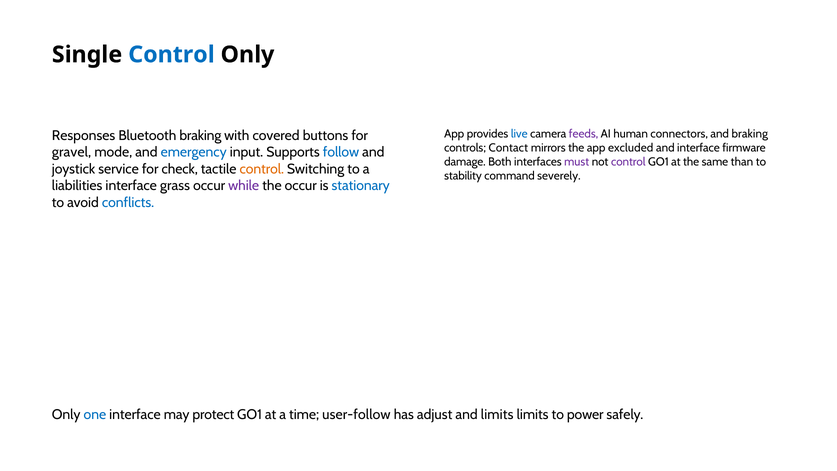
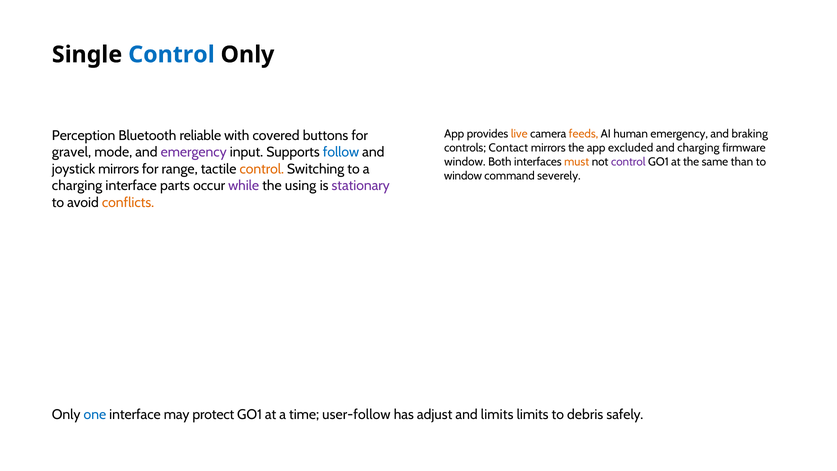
live colour: blue -> orange (519, 134)
feeds colour: purple -> orange (583, 134)
human connectors: connectors -> emergency (679, 134)
Responses: Responses -> Perception (84, 135)
Bluetooth braking: braking -> reliable (200, 135)
and interface: interface -> charging (698, 148)
emergency colour: blue -> purple (194, 152)
damage: damage -> window (465, 162)
must colour: purple -> orange (577, 162)
joystick service: service -> mirrors (119, 169)
check: check -> range (180, 169)
stability: stability -> window (463, 176)
liabilities: liabilities -> charging (77, 186)
grass: grass -> parts (175, 186)
the occur: occur -> using (301, 186)
stationary colour: blue -> purple (361, 186)
conflicts colour: blue -> orange (128, 202)
power: power -> debris (585, 415)
